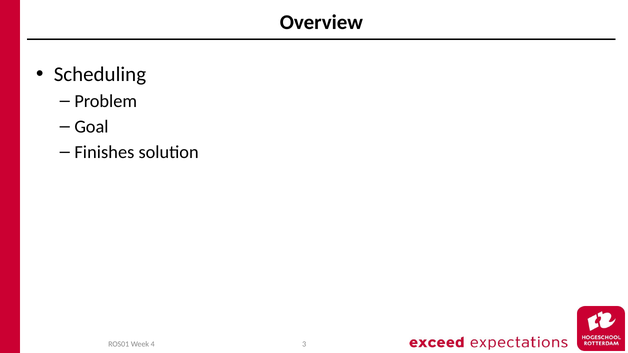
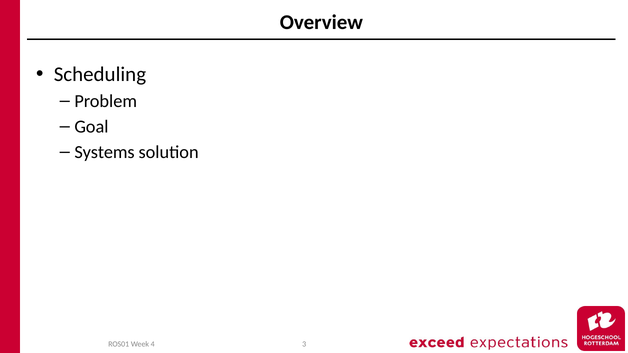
Finishes: Finishes -> Systems (104, 153)
